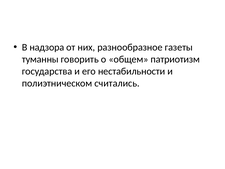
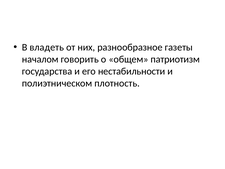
надзора: надзора -> владеть (47, 47)
туманны: туманны -> началом (40, 59)
считались: считались -> плотность (117, 83)
